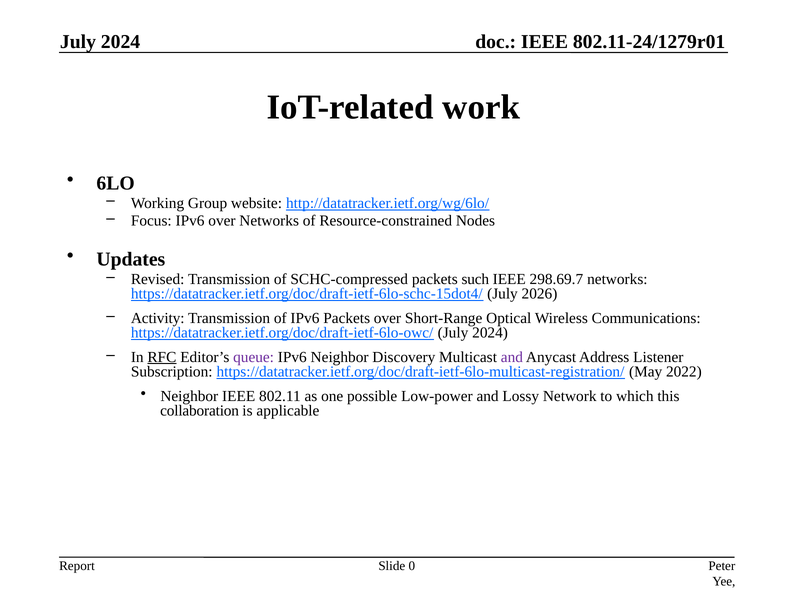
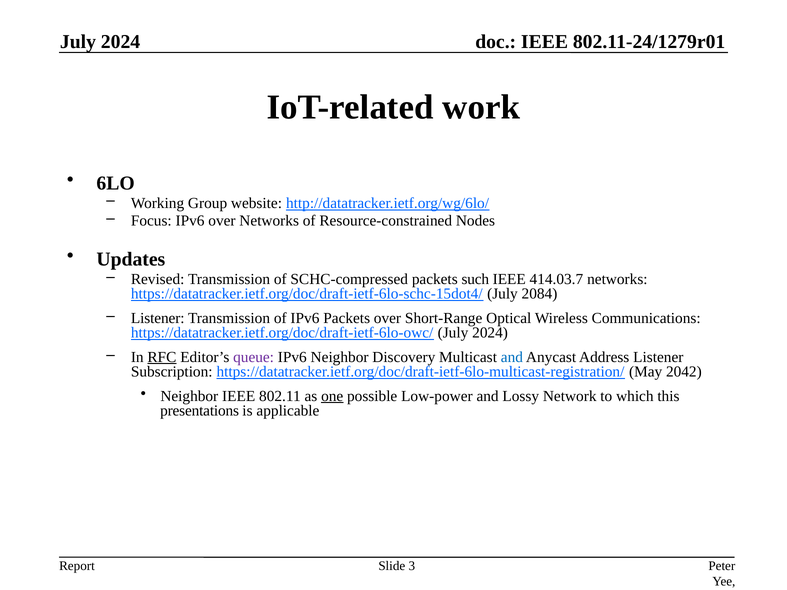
298.69.7: 298.69.7 -> 414.03.7 (556, 279)
2026: 2026 -> 2084 (539, 294)
Activity: Activity -> Listener (158, 318)
and colour: purple -> blue (512, 357)
2022: 2022 -> 2042 (684, 372)
one underline: none -> present (332, 396)
collaboration: collaboration -> presentations (200, 411)
0: 0 -> 3 (412, 566)
